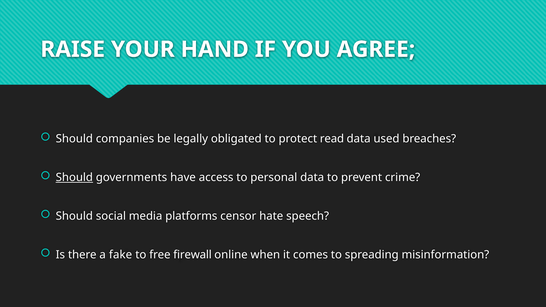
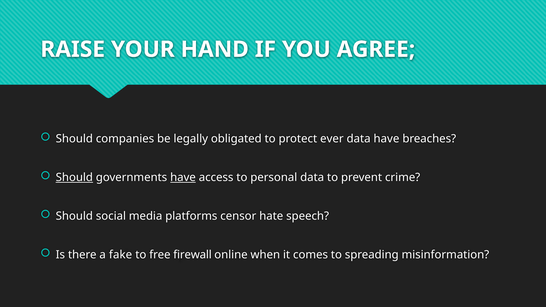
read: read -> ever (332, 139)
data used: used -> have (386, 139)
have underline: none -> present (183, 178)
